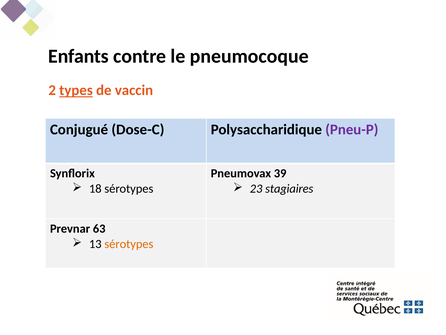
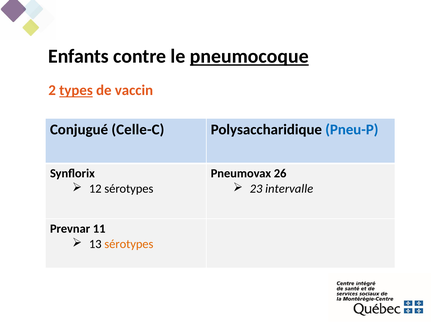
pneumocoque underline: none -> present (249, 56)
Dose-C: Dose-C -> Celle-C (138, 130)
Pneu-P colour: purple -> blue (352, 130)
39: 39 -> 26 (280, 173)
18: 18 -> 12 (95, 188)
stagiaires: stagiaires -> intervalle (289, 188)
63: 63 -> 11 (99, 228)
